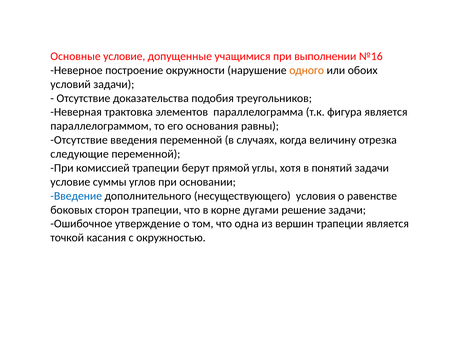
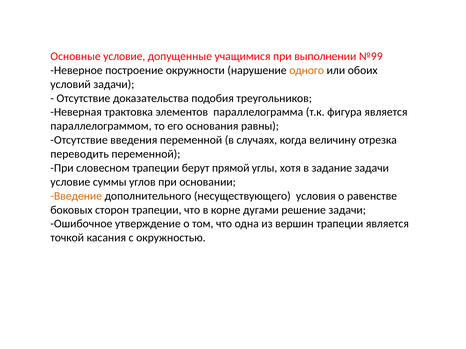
№16: №16 -> №99 (371, 56)
следующие: следующие -> переводить (80, 154)
комиссией: комиссией -> словесном (103, 168)
понятий: понятий -> задание (332, 168)
Введение colour: blue -> orange (76, 196)
